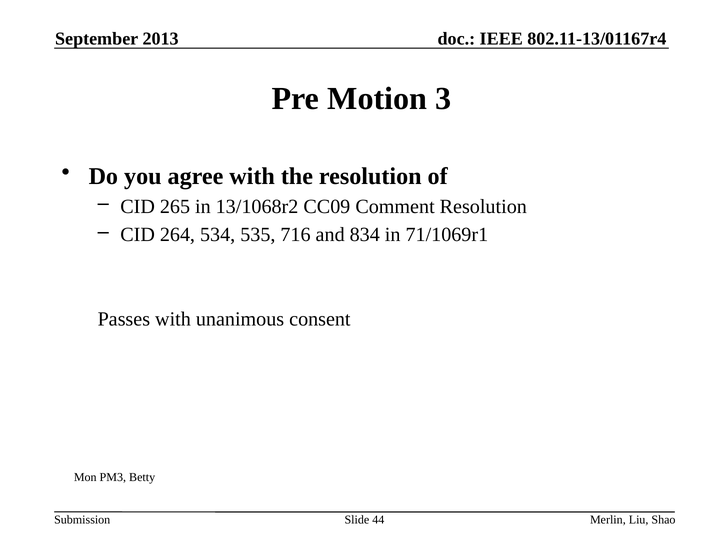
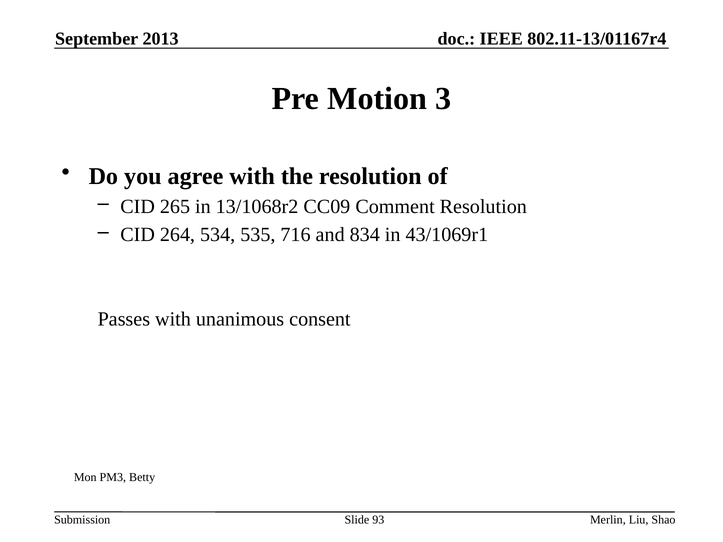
71/1069r1: 71/1069r1 -> 43/1069r1 (447, 235)
44: 44 -> 93 (378, 520)
